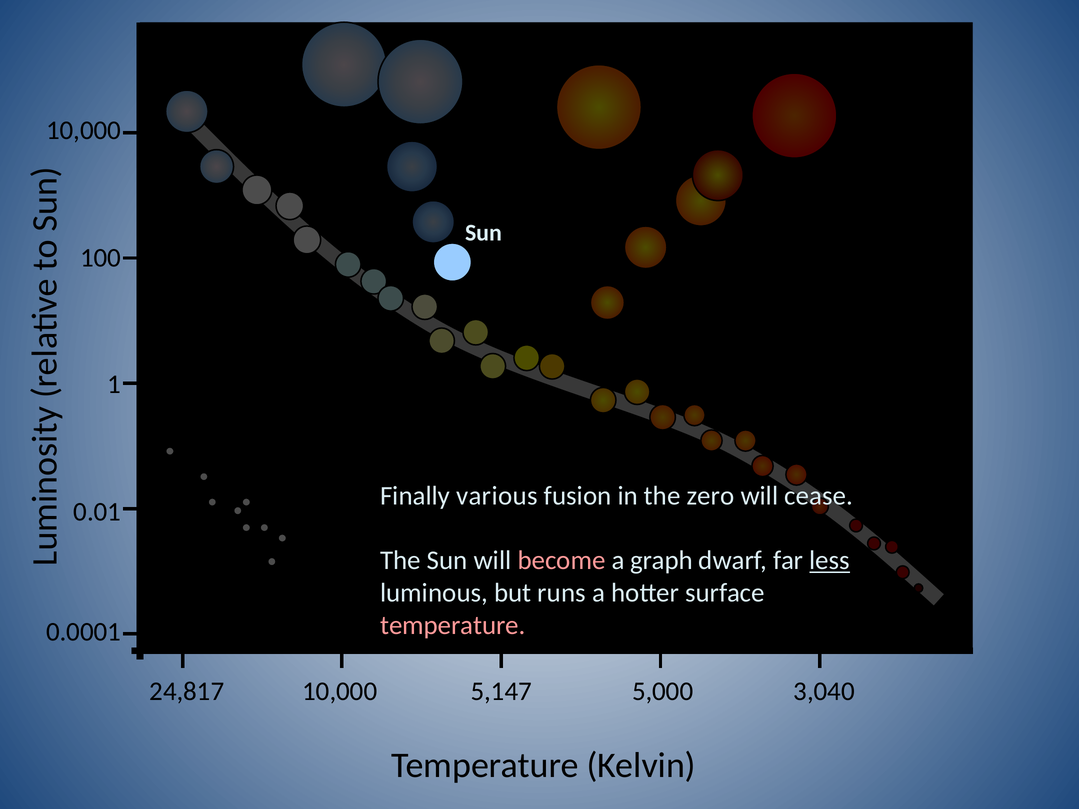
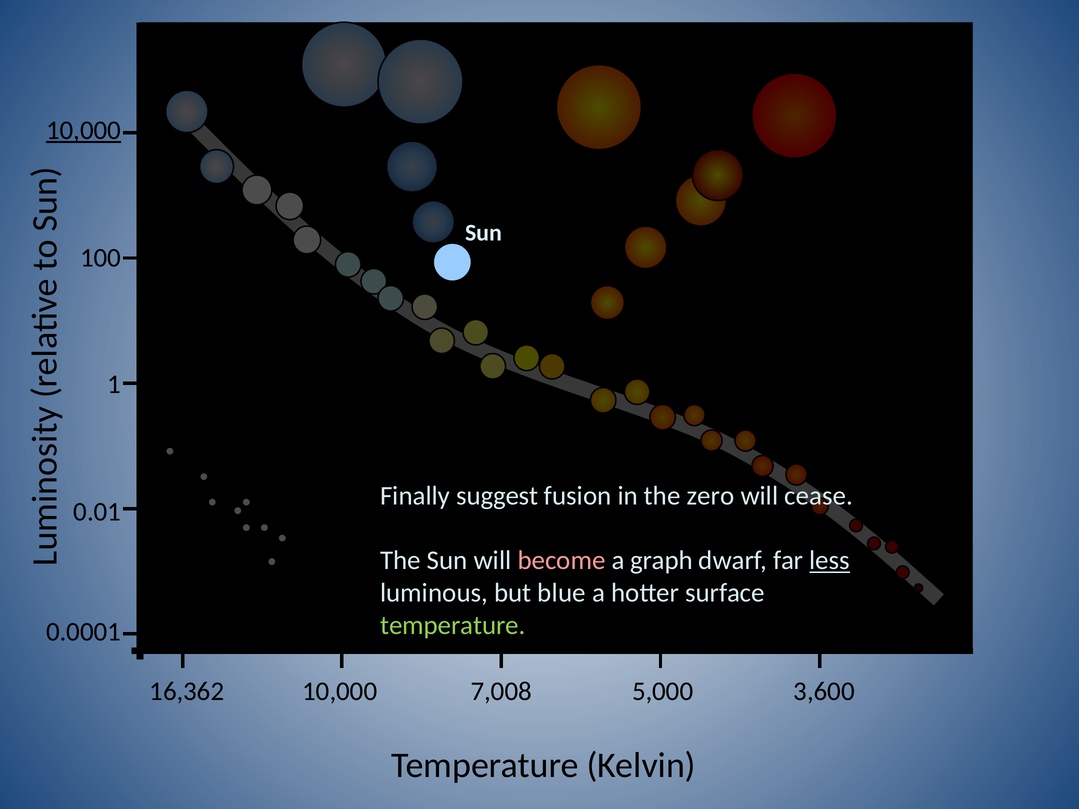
10,000 underline: none -> present (84, 130)
various: various -> suggest (497, 496)
runs: runs -> blue (562, 593)
temperature colour: pink -> light green (453, 625)
24,817: 24,817 -> 16,362 (187, 691)
5,147: 5,147 -> 7,008 (501, 691)
3,040: 3,040 -> 3,600 (824, 691)
